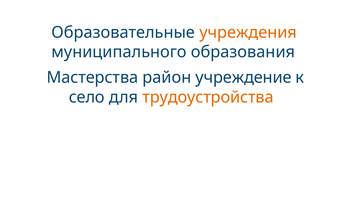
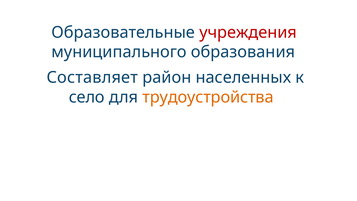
учреждения colour: orange -> red (248, 32)
Мастерства: Мастерства -> Составляет (92, 77)
учреждение: учреждение -> населенных (243, 77)
